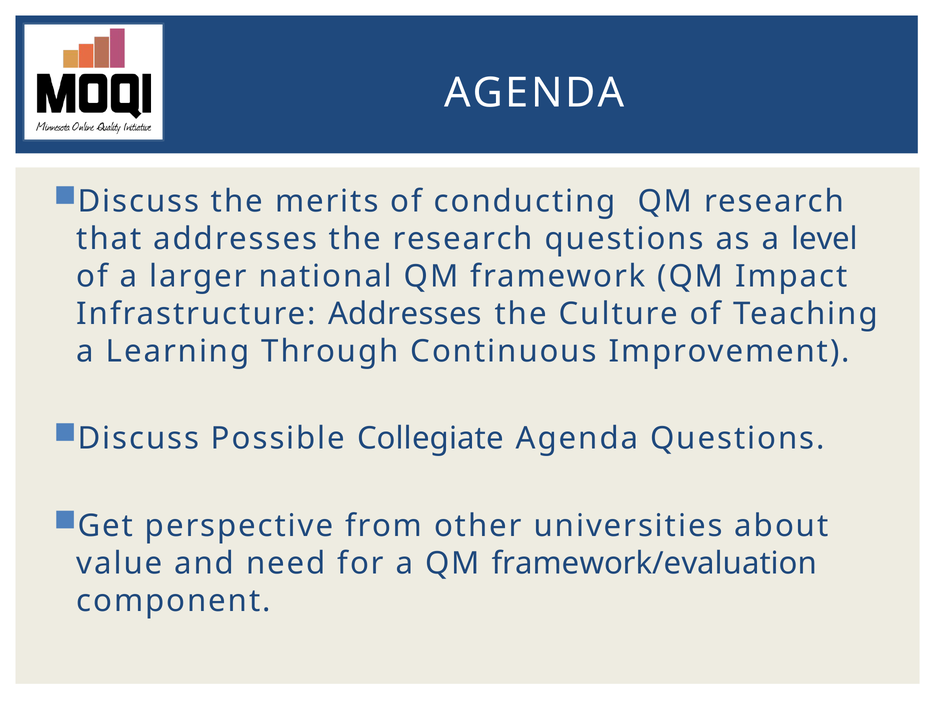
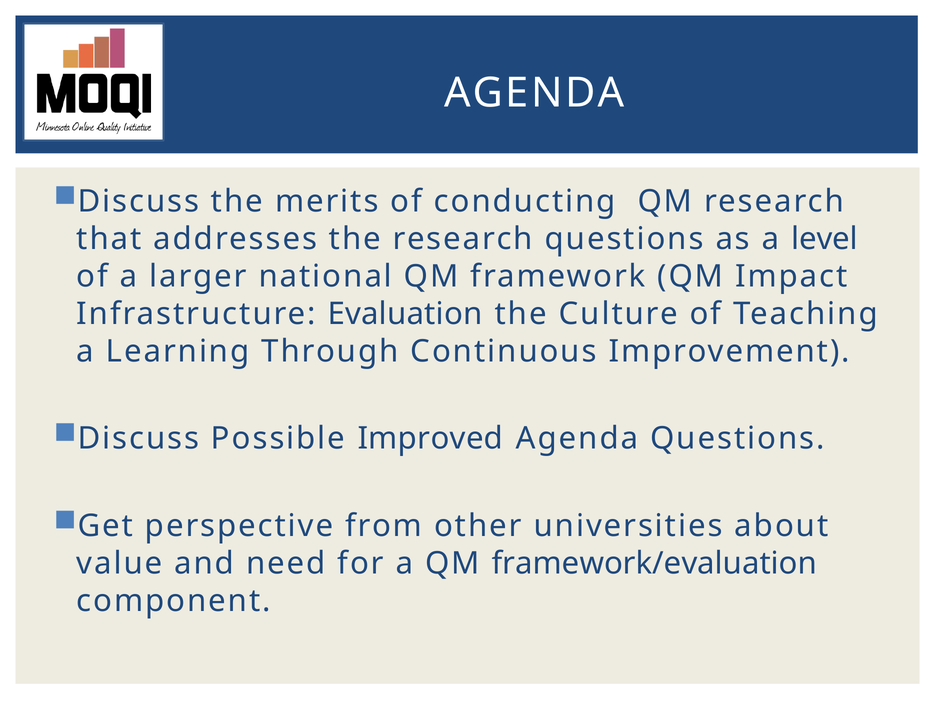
Infrastructure Addresses: Addresses -> Evaluation (405, 314)
Collegiate: Collegiate -> Improved (430, 439)
